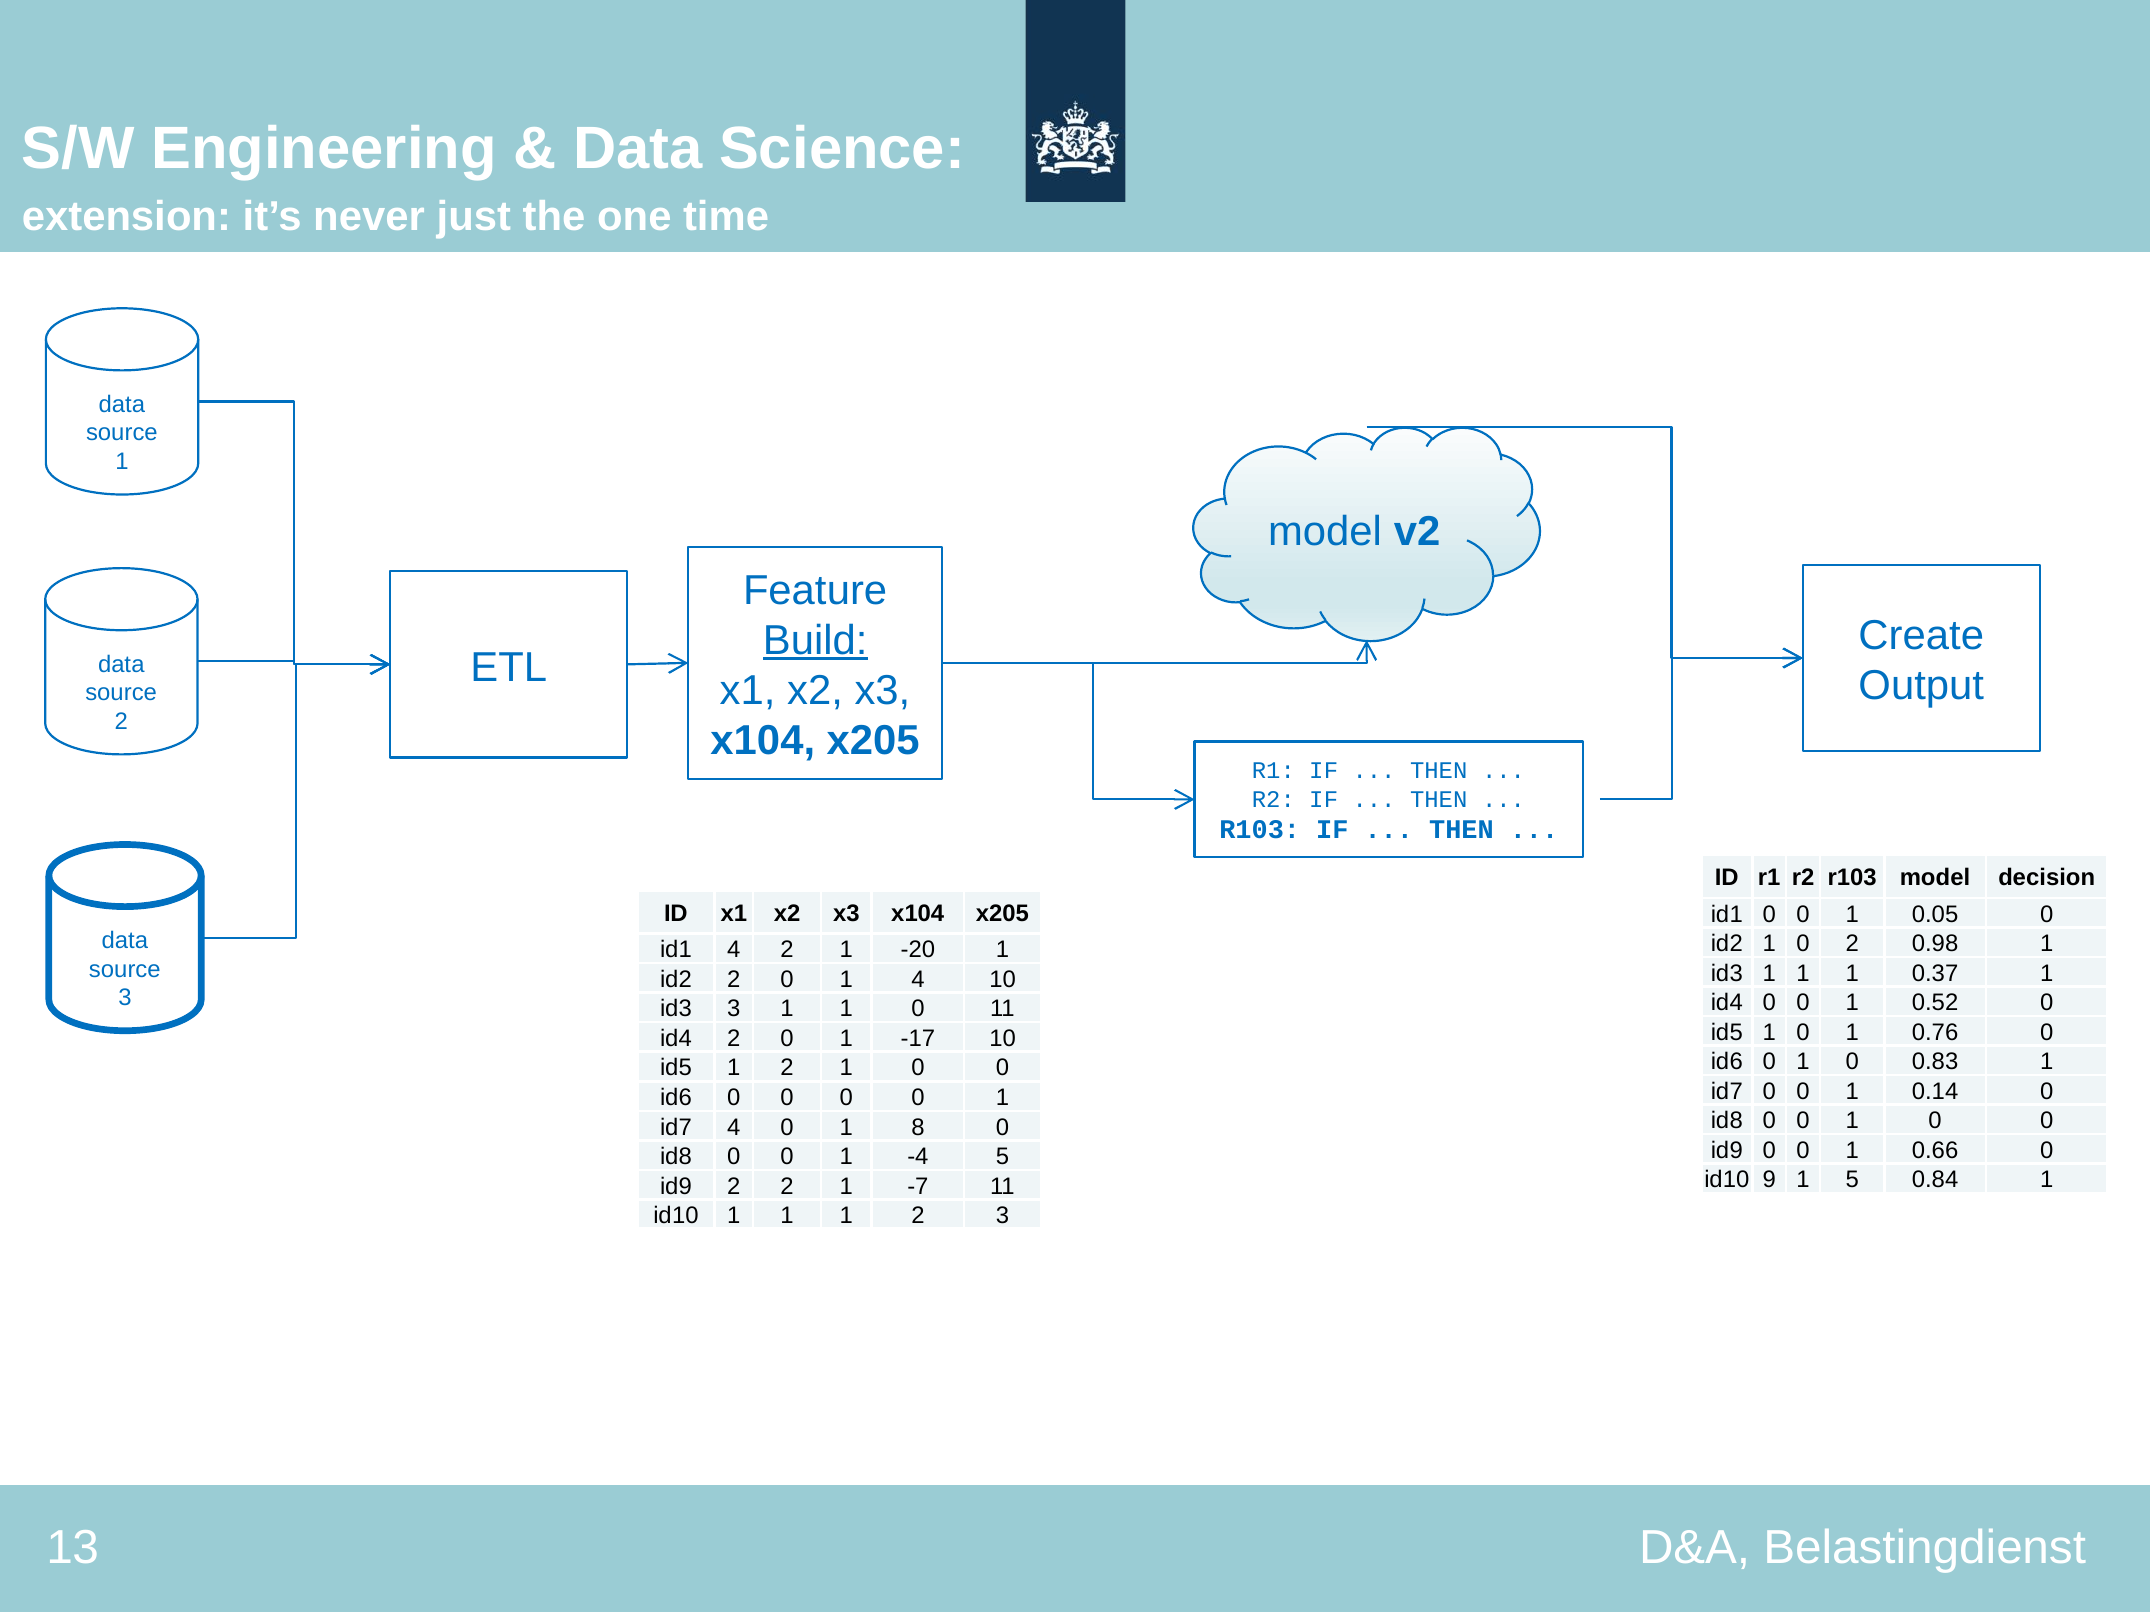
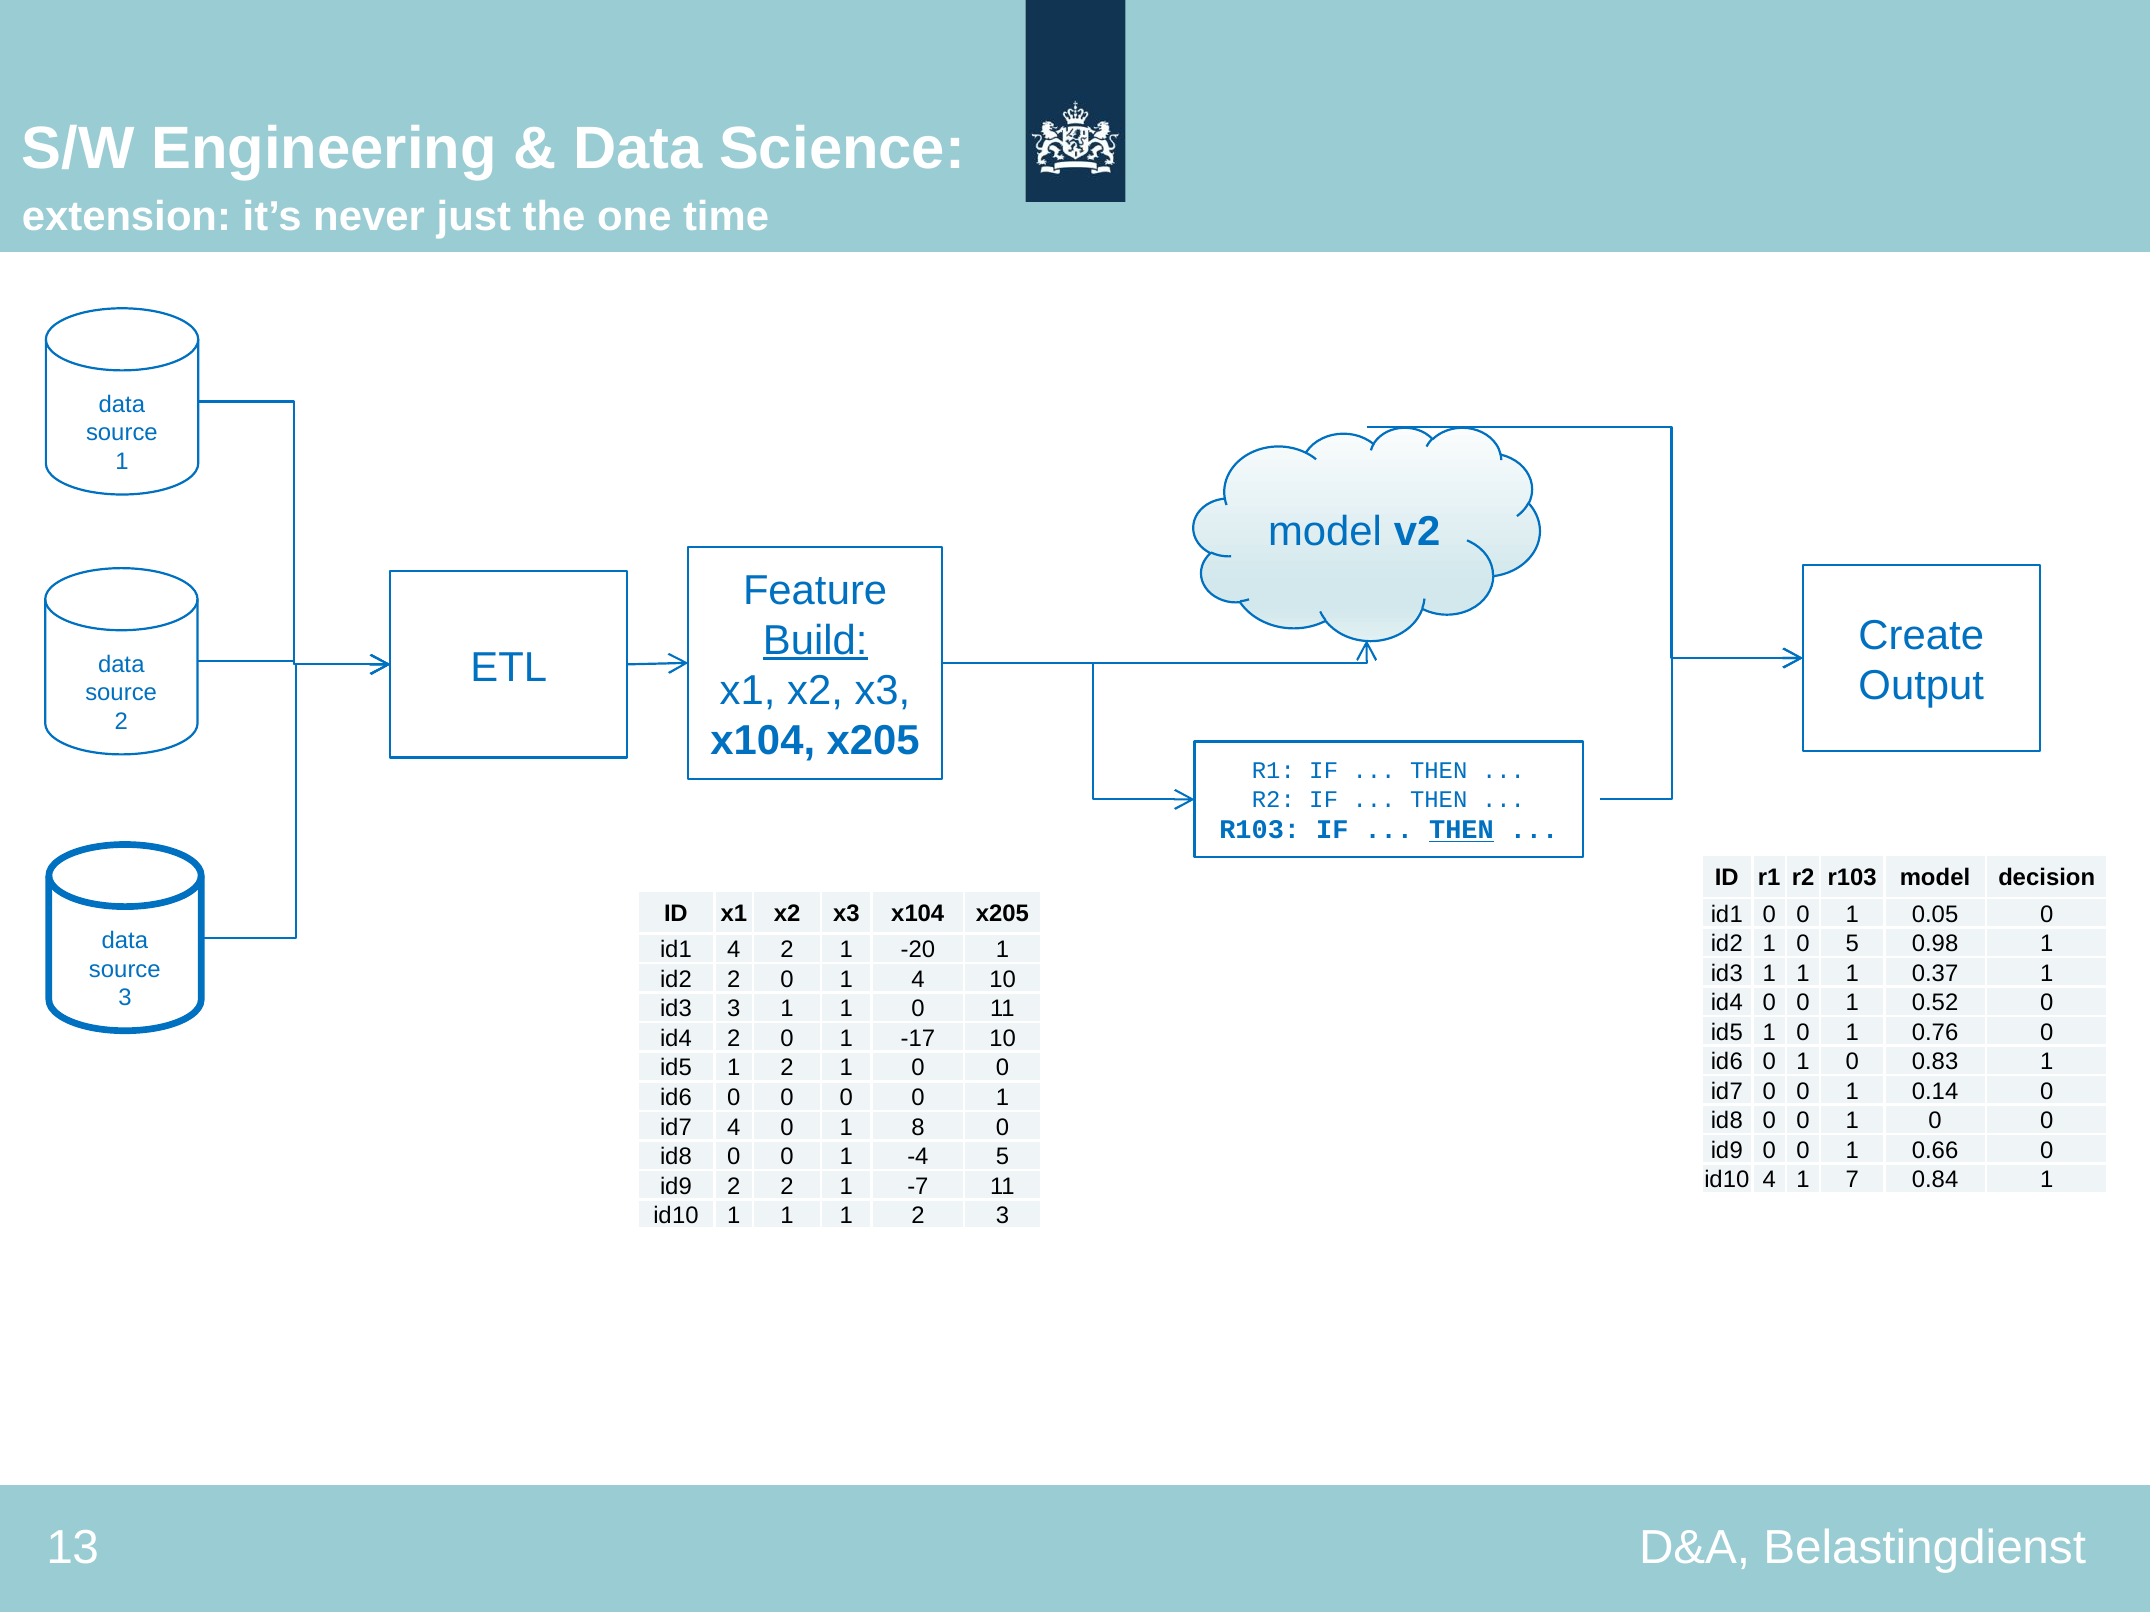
THEN underline: none -> present (1461, 830)
0 2: 2 -> 5 (1852, 944)
id10 9: 9 -> 4 (1769, 1180)
1 5: 5 -> 7 (1852, 1180)
